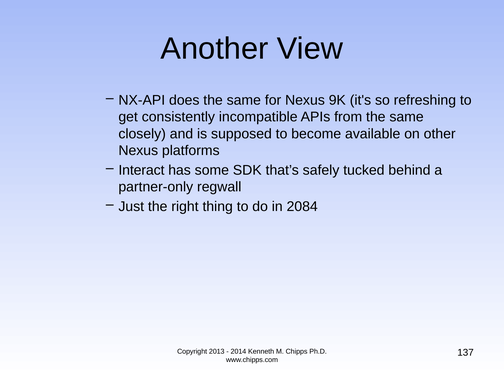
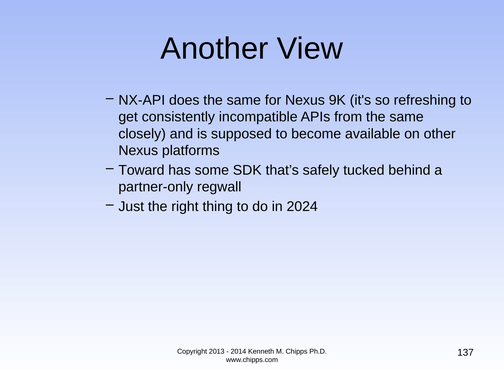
Interact: Interact -> Toward (141, 170)
2084: 2084 -> 2024 (302, 207)
